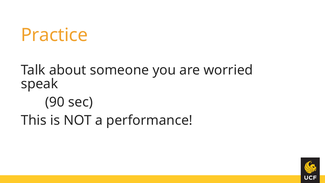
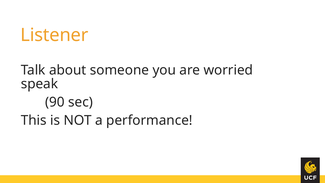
Practice: Practice -> Listener (54, 35)
